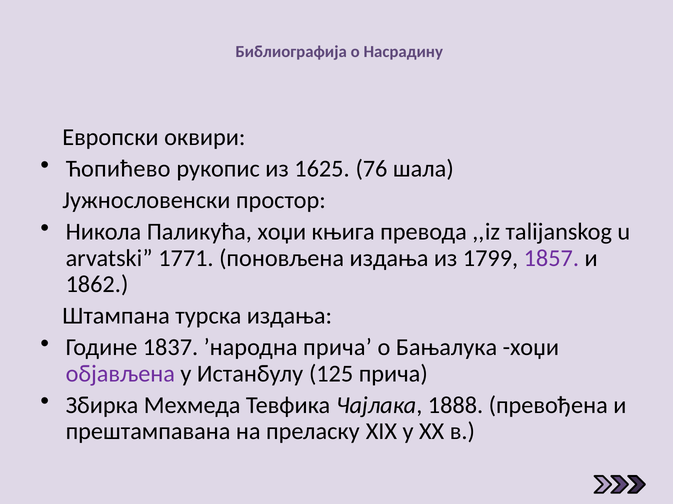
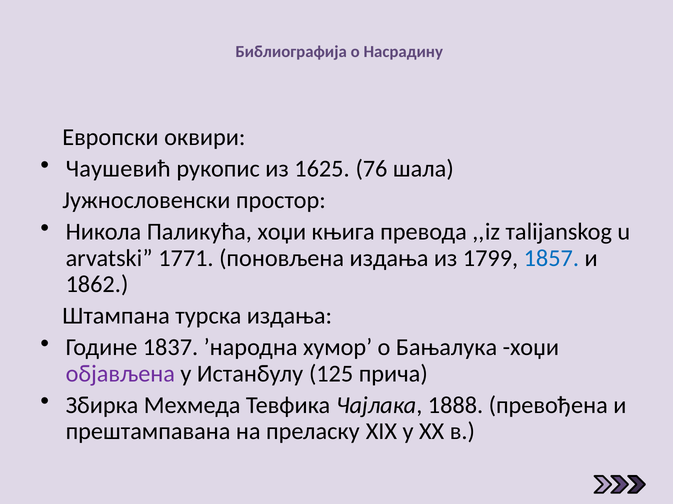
Ћопићево: Ћопићево -> Чаушевић (118, 169)
1857 colour: purple -> blue (551, 258)
’народна прича: прича -> хумор (338, 348)
